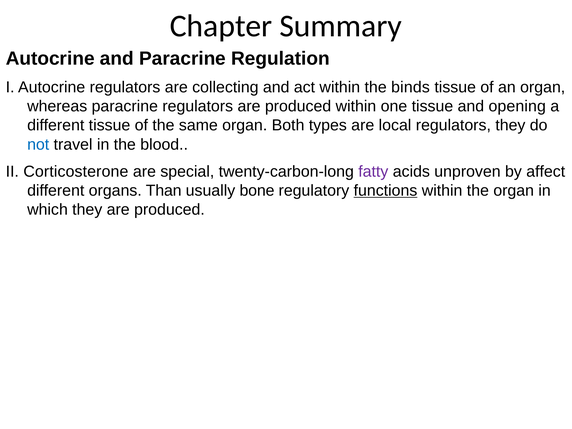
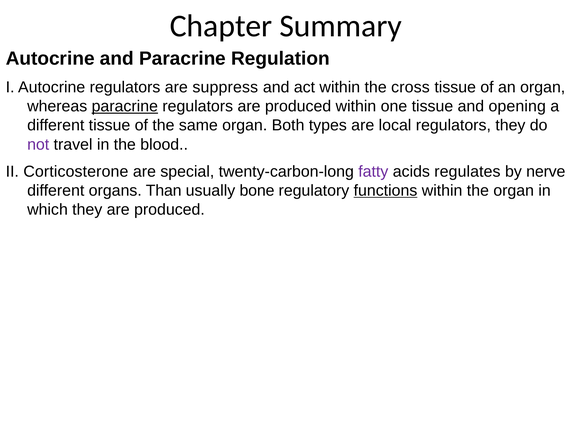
collecting: collecting -> suppress (225, 87)
binds: binds -> cross (410, 87)
paracrine underline: none -> present (125, 106)
not colour: blue -> purple (38, 144)
unproven: unproven -> regulates (467, 171)
affect: affect -> nerve (546, 171)
